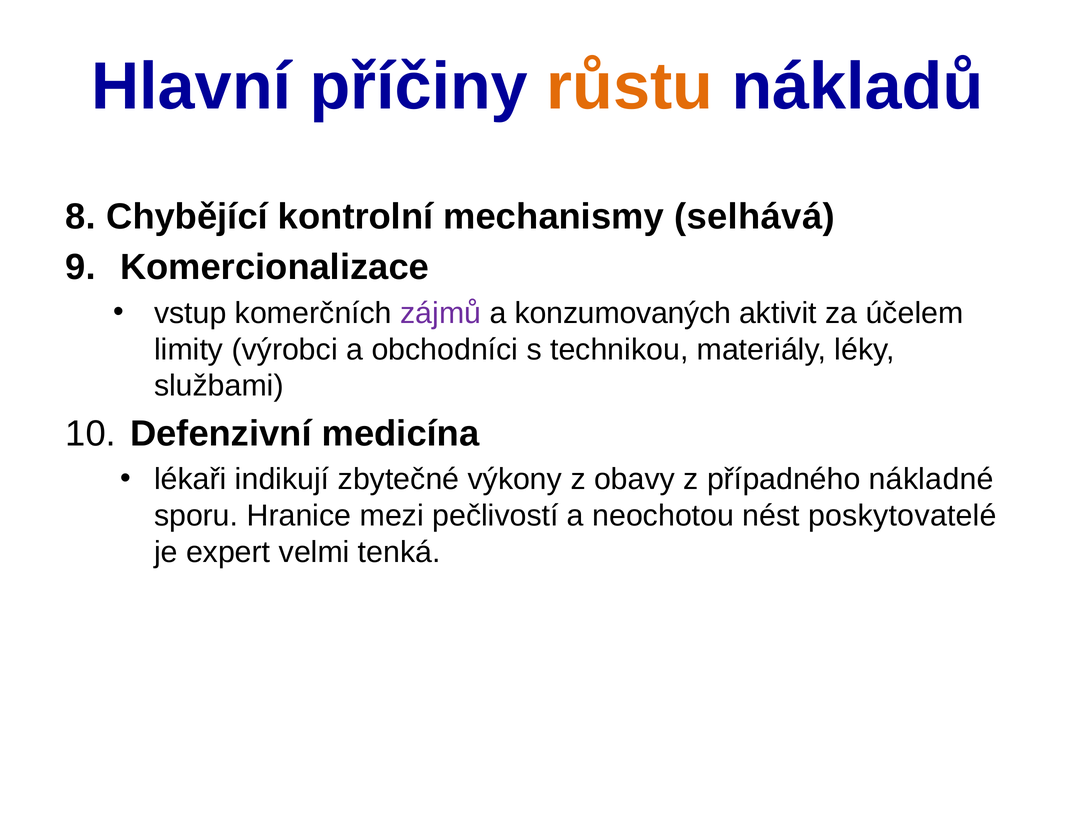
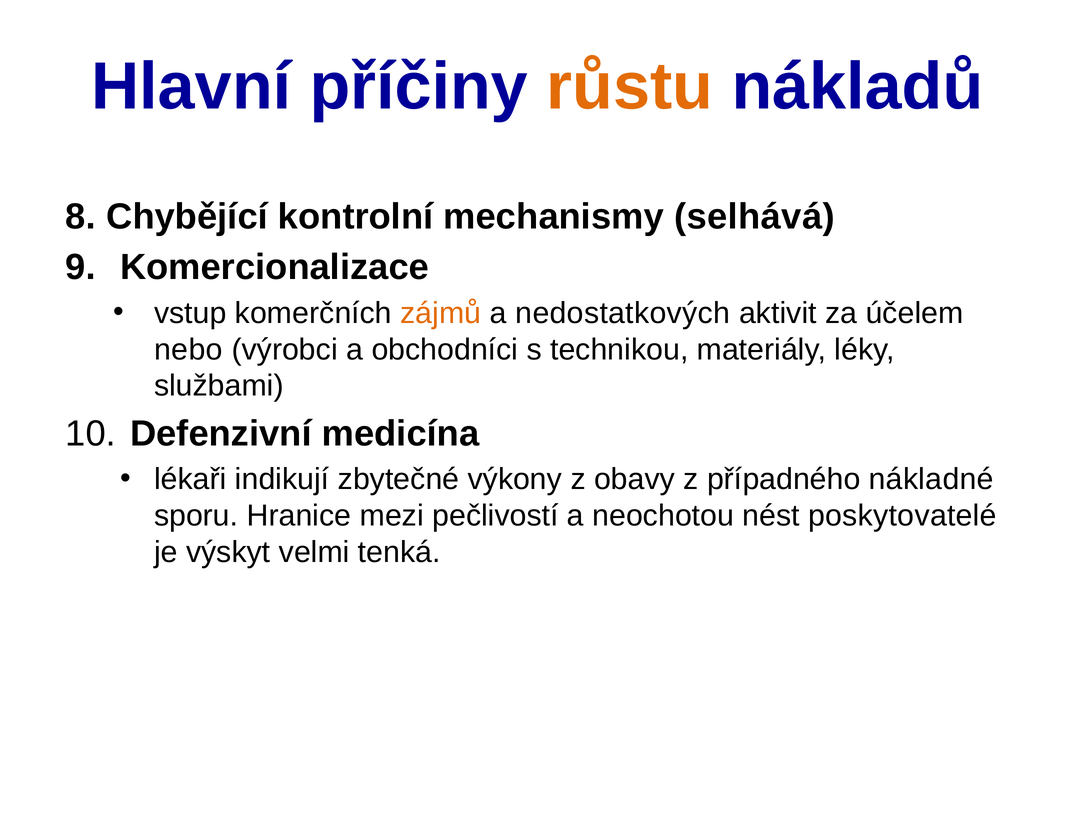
zájmů colour: purple -> orange (441, 313)
konzumovaných: konzumovaných -> nedostatkových (623, 313)
limity: limity -> nebo (188, 349)
expert: expert -> výskyt (228, 552)
